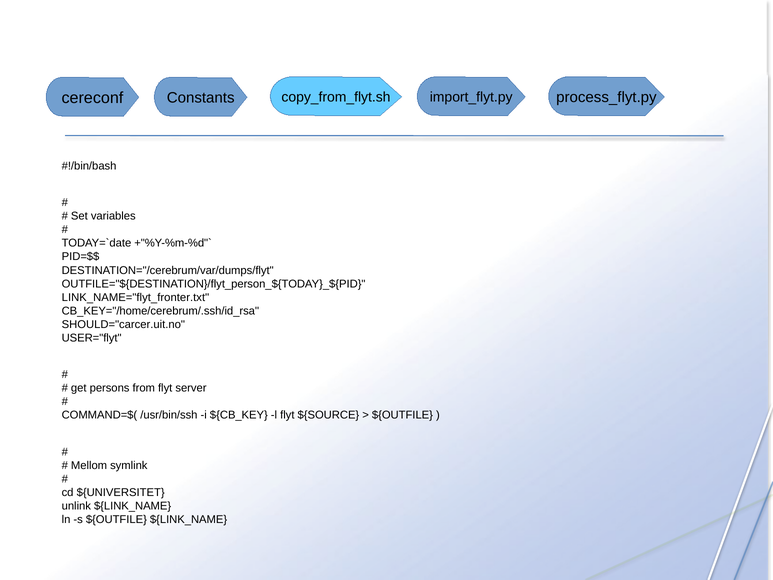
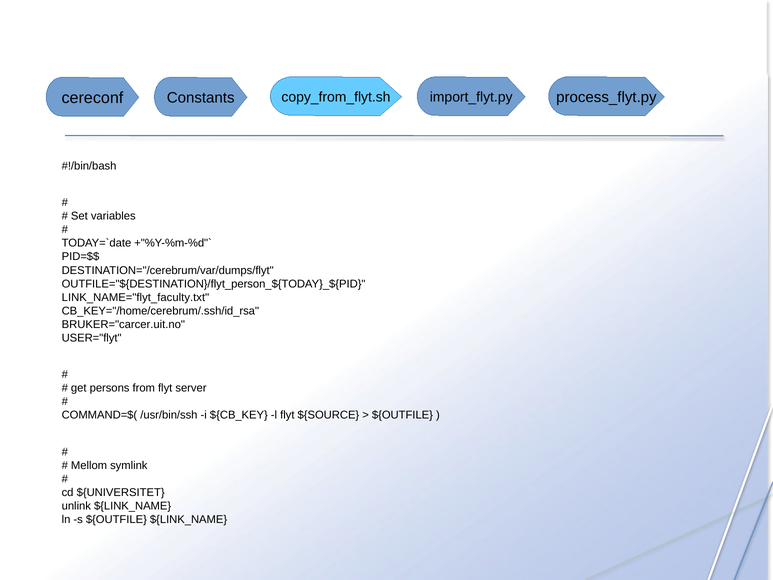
LINK_NAME="flyt_fronter.txt: LINK_NAME="flyt_fronter.txt -> LINK_NAME="flyt_faculty.txt (135, 297)
SHOULD="carcer.uit.no: SHOULD="carcer.uit.no -> BRUKER="carcer.uit.no (123, 324)
